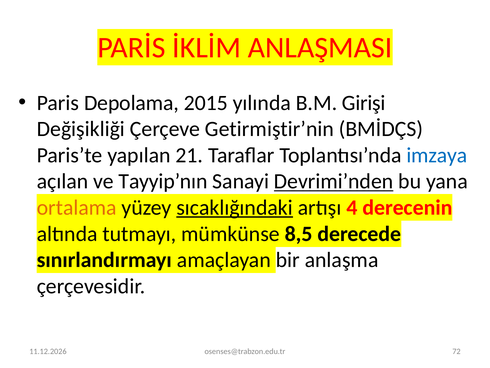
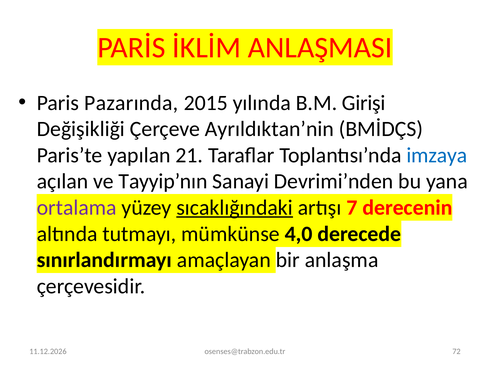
Depolama: Depolama -> Pazarında (131, 103)
Getirmiştir’nin: Getirmiştir’nin -> Ayrıldıktan’nin (269, 129)
Devrimi’nden underline: present -> none (334, 181)
ortalama colour: orange -> purple (77, 207)
4: 4 -> 7 (352, 207)
8,5: 8,5 -> 4,0 (299, 233)
